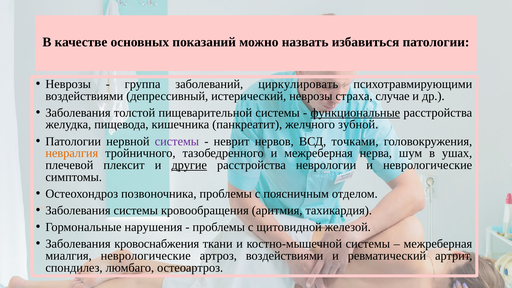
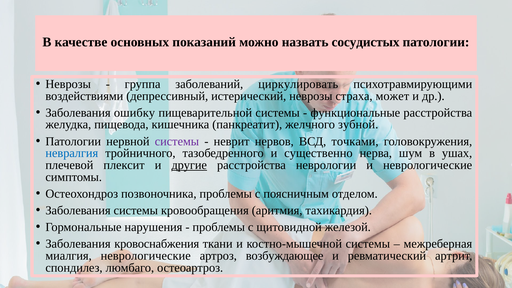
избавиться: избавиться -> сосудистых (366, 42)
случае: случае -> может (392, 96)
толстой: толстой -> ошибку (135, 113)
функциональные underline: present -> none (355, 113)
невралгия colour: orange -> blue (72, 153)
и межреберная: межреберная -> существенно (318, 153)
артроз воздействиями: воздействиями -> возбуждающее (285, 256)
